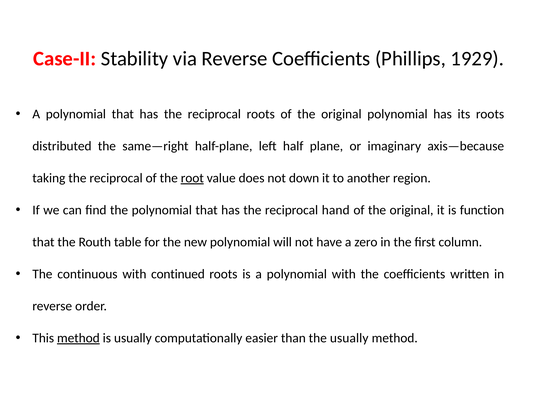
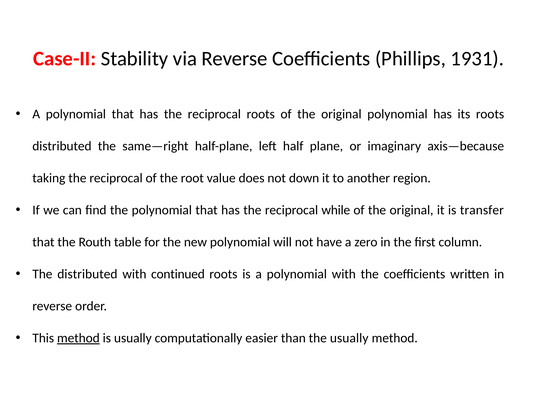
1929: 1929 -> 1931 (477, 59)
root underline: present -> none (192, 178)
hand: hand -> while (336, 210)
function: function -> transfer (482, 210)
The continuous: continuous -> distributed (87, 274)
